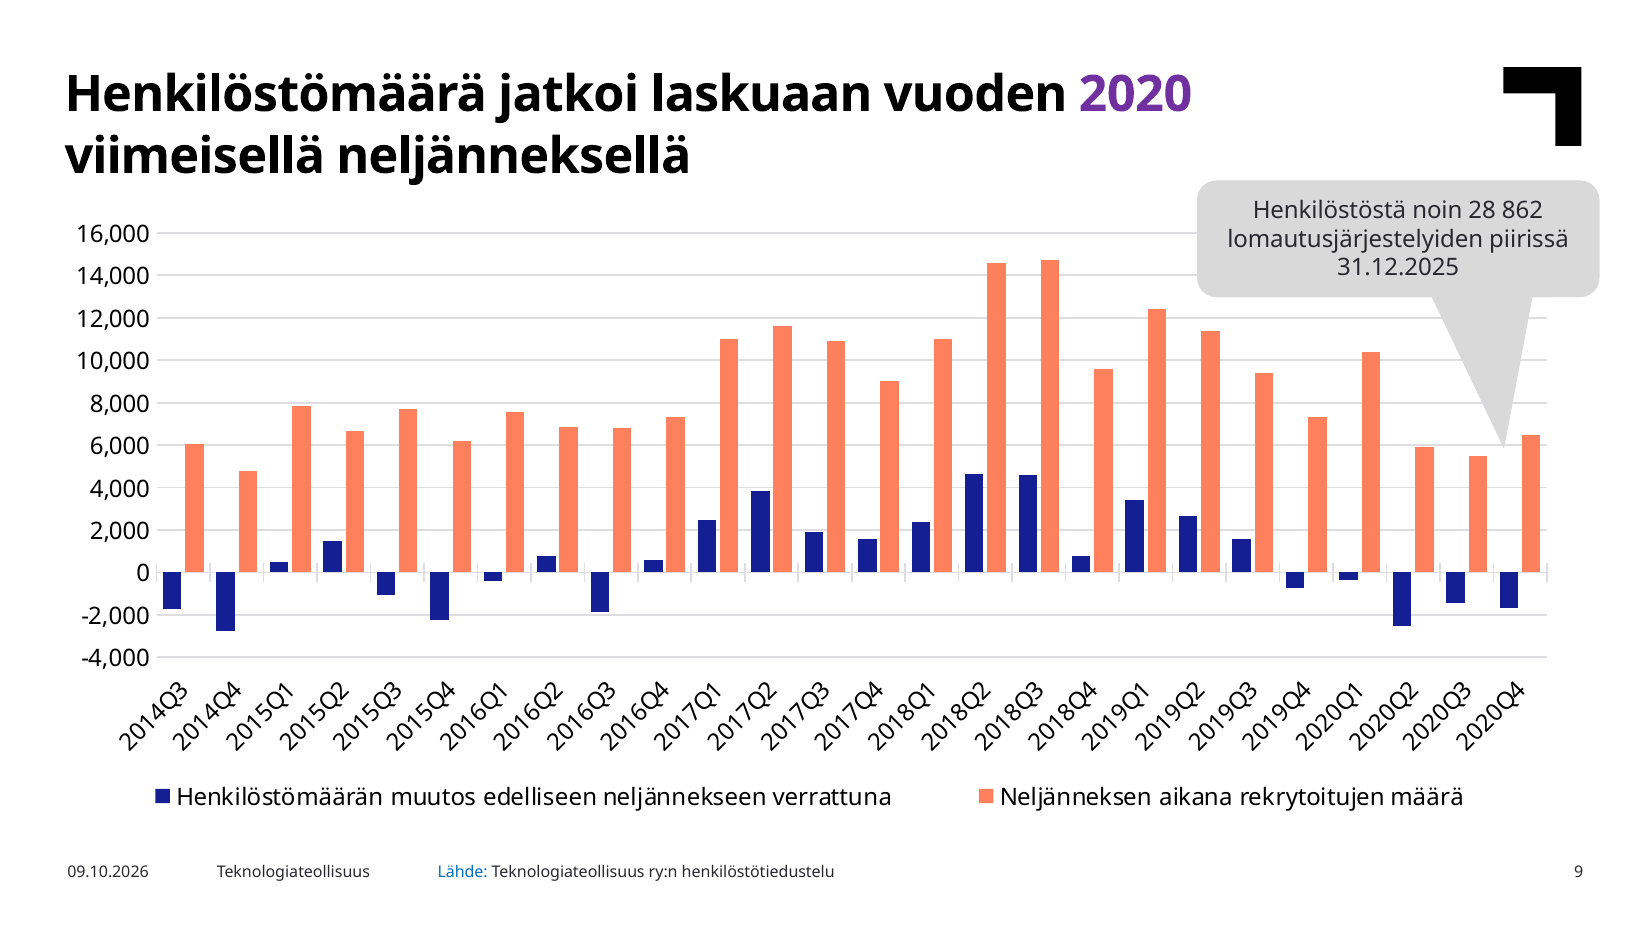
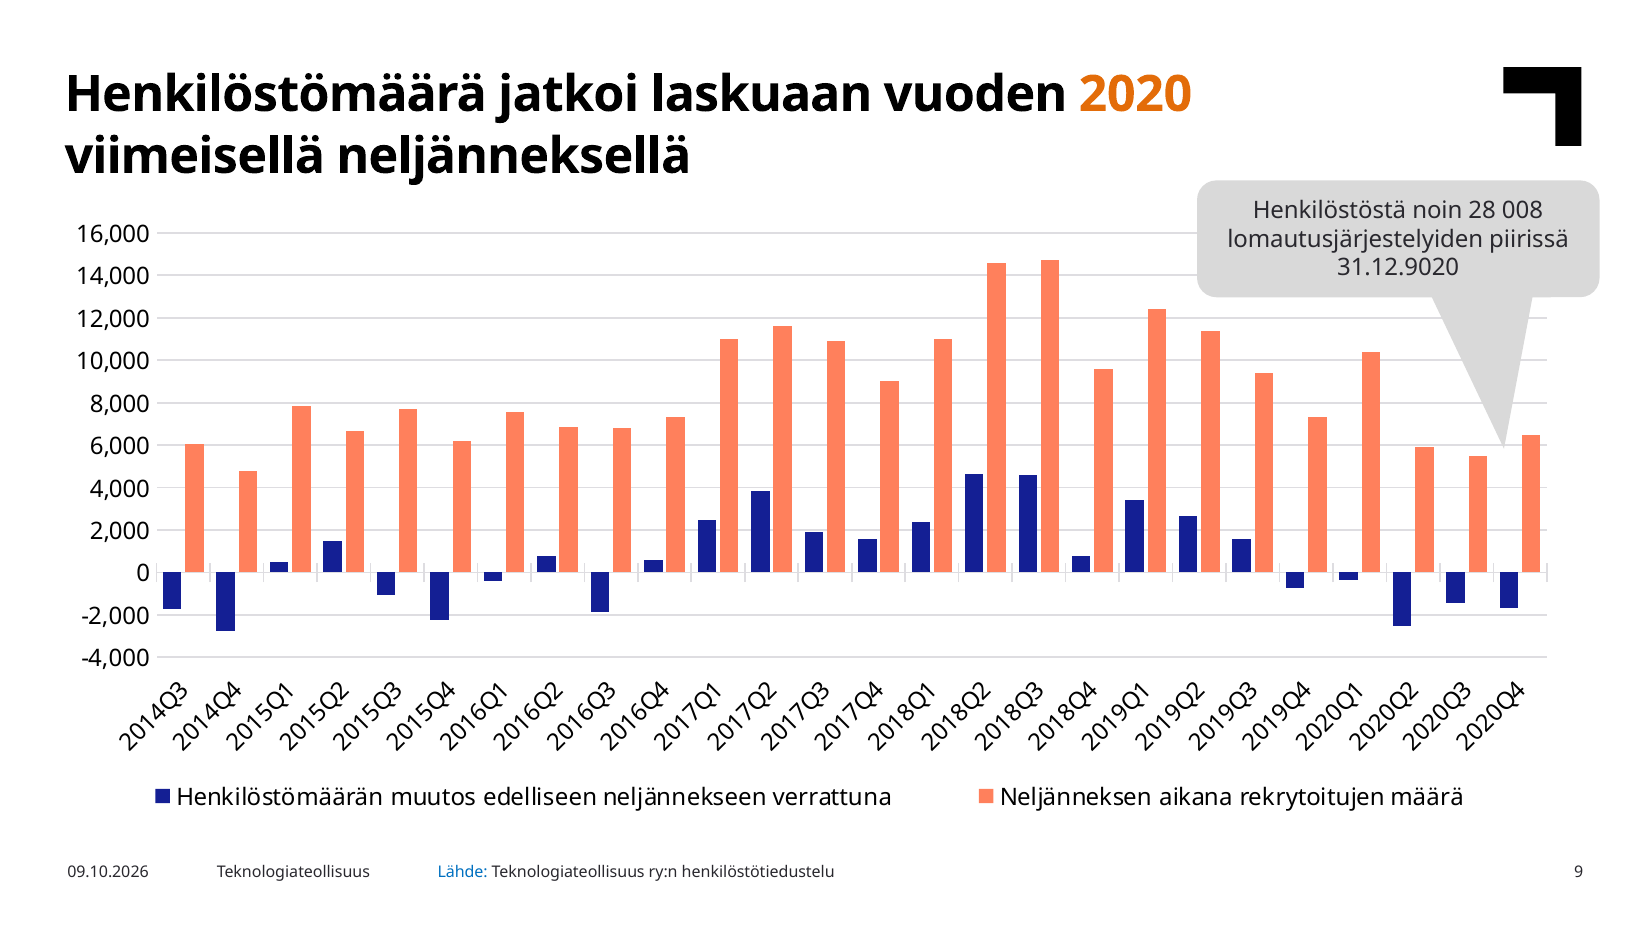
2020 colour: purple -> orange (1135, 94)
862: 862 -> 008 (1523, 210)
31.12.2025: 31.12.2025 -> 31.12.9020 (1398, 268)
